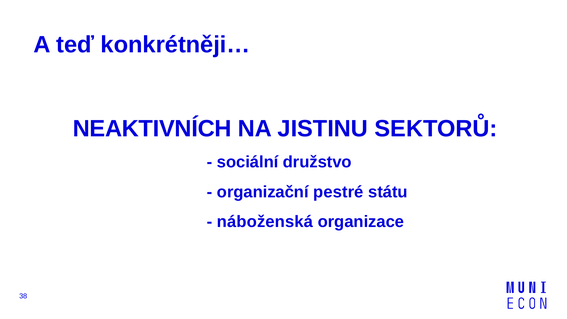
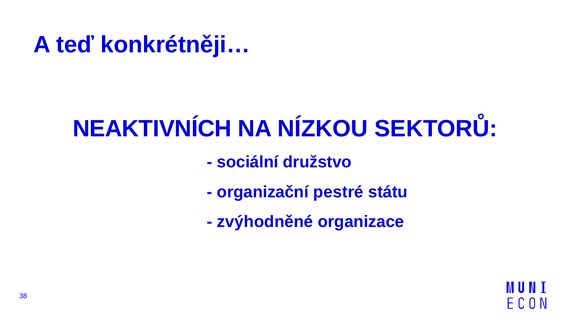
JISTINU: JISTINU -> NÍZKOU (323, 129)
náboženská: náboženská -> zvýhodněné (265, 222)
